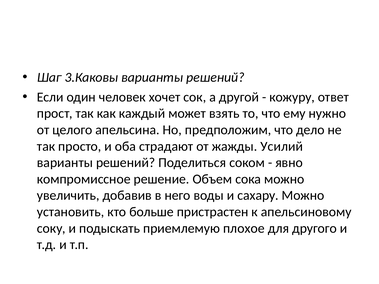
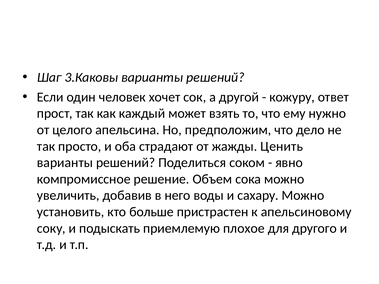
Усилий: Усилий -> Ценить (282, 146)
